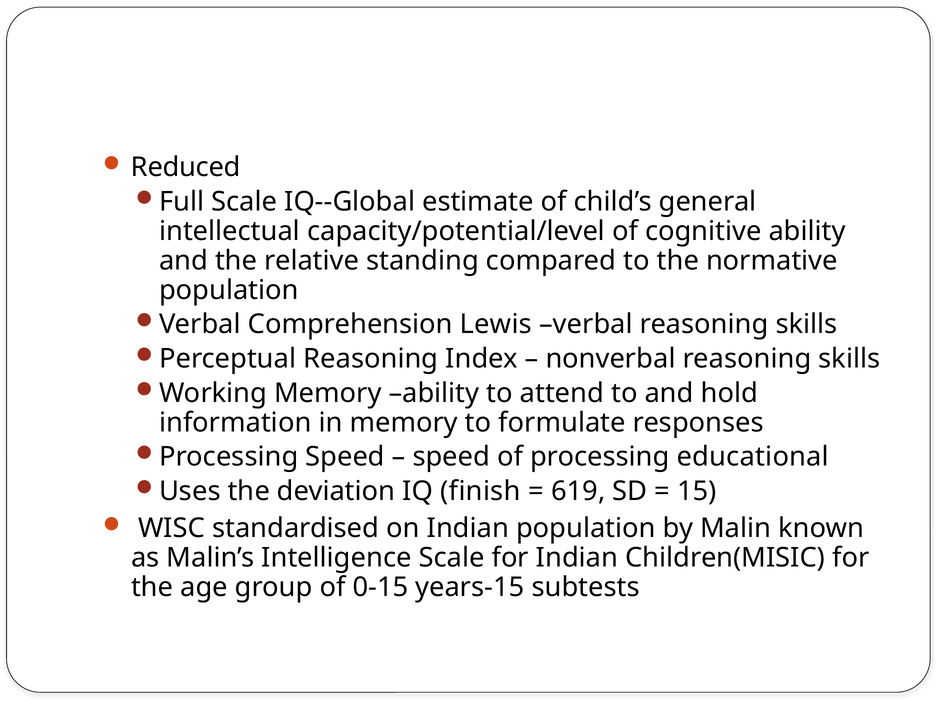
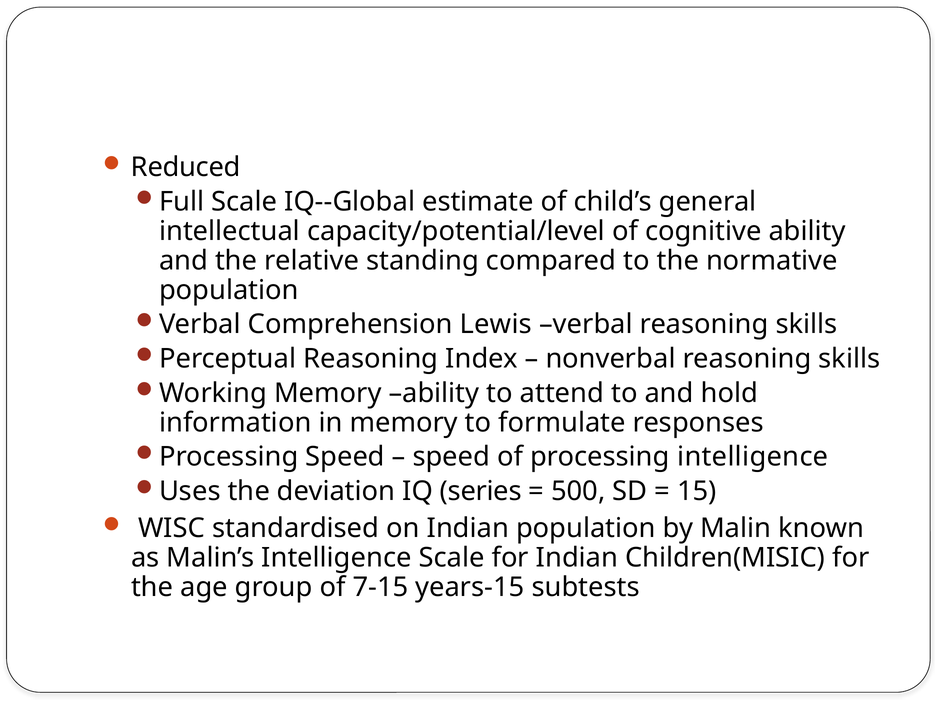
processing educational: educational -> intelligence (753, 457)
finish: finish -> series (481, 492)
619: 619 -> 500 (578, 492)
0-15: 0-15 -> 7-15 (380, 588)
